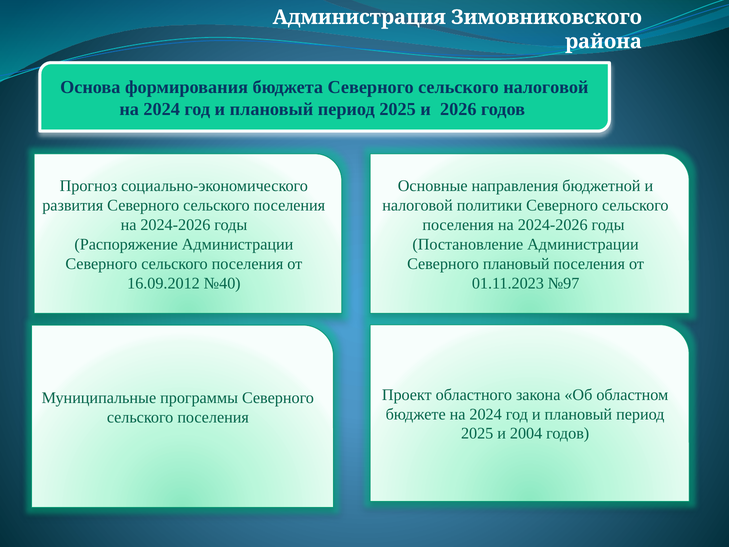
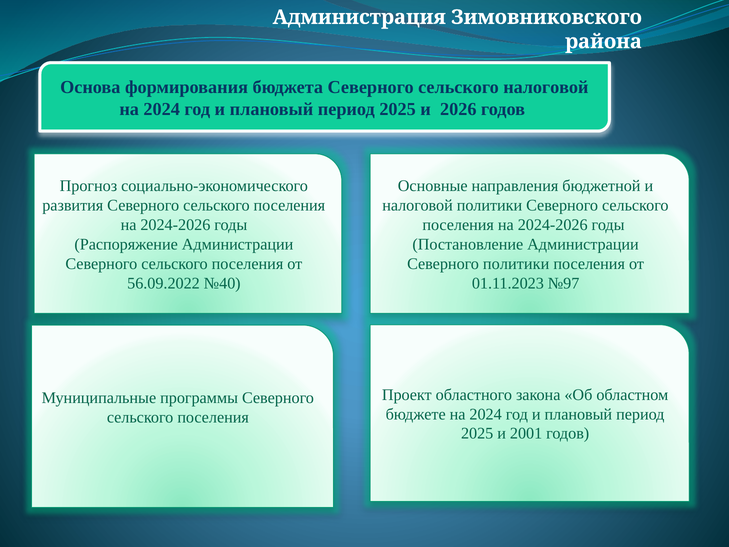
Северного плановый: плановый -> политики (516, 264)
16.09.2012: 16.09.2012 -> 56.09.2022 (164, 283)
2004: 2004 -> 2001 (526, 433)
